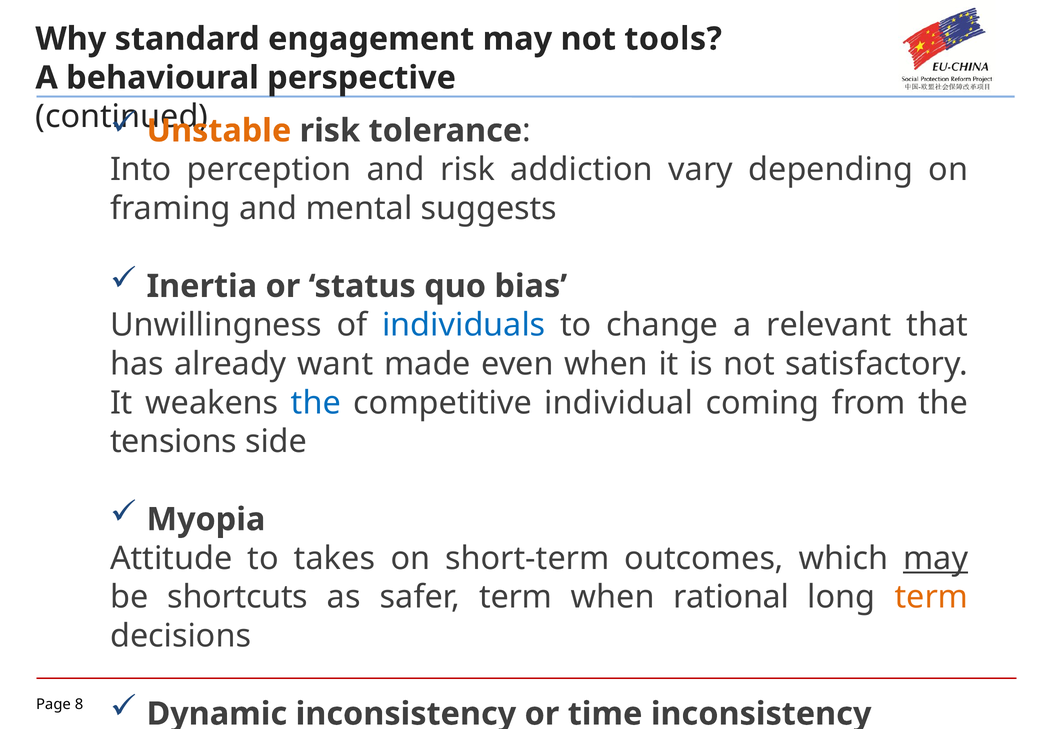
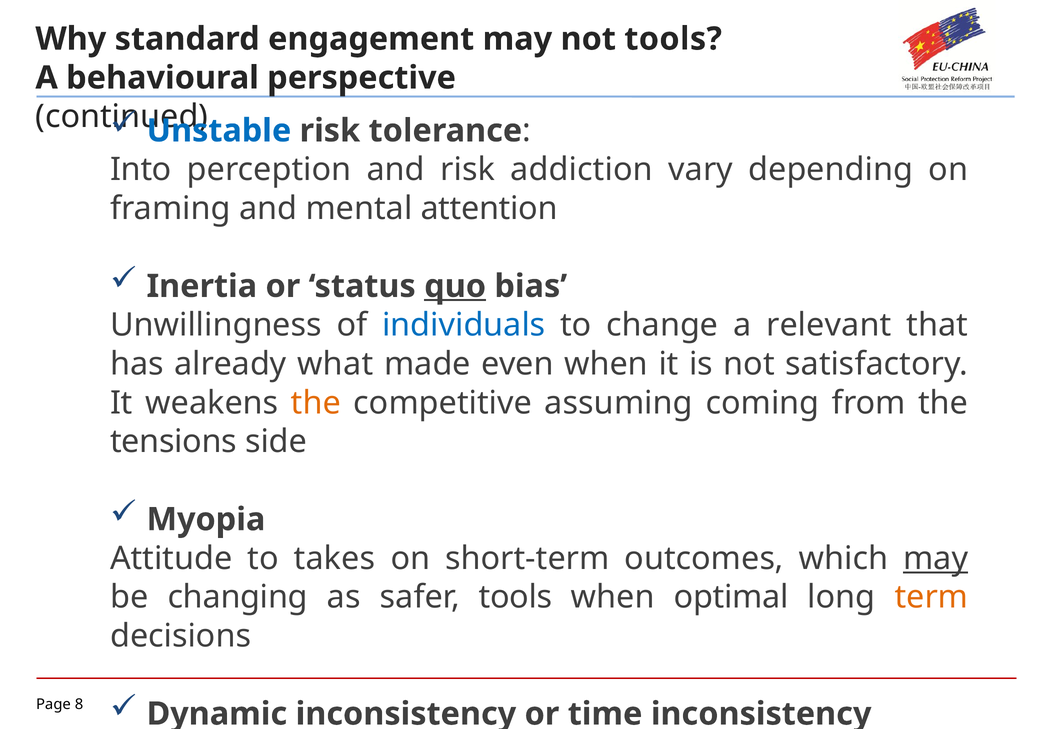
Unstable colour: orange -> blue (219, 131)
suggests: suggests -> attention (489, 208)
quo underline: none -> present (455, 286)
want: want -> what (335, 364)
the colour: blue -> orange (316, 403)
individual: individual -> assuming (619, 403)
shortcuts: shortcuts -> changing (238, 597)
safer term: term -> tools (516, 597)
rational: rational -> optimal (731, 597)
